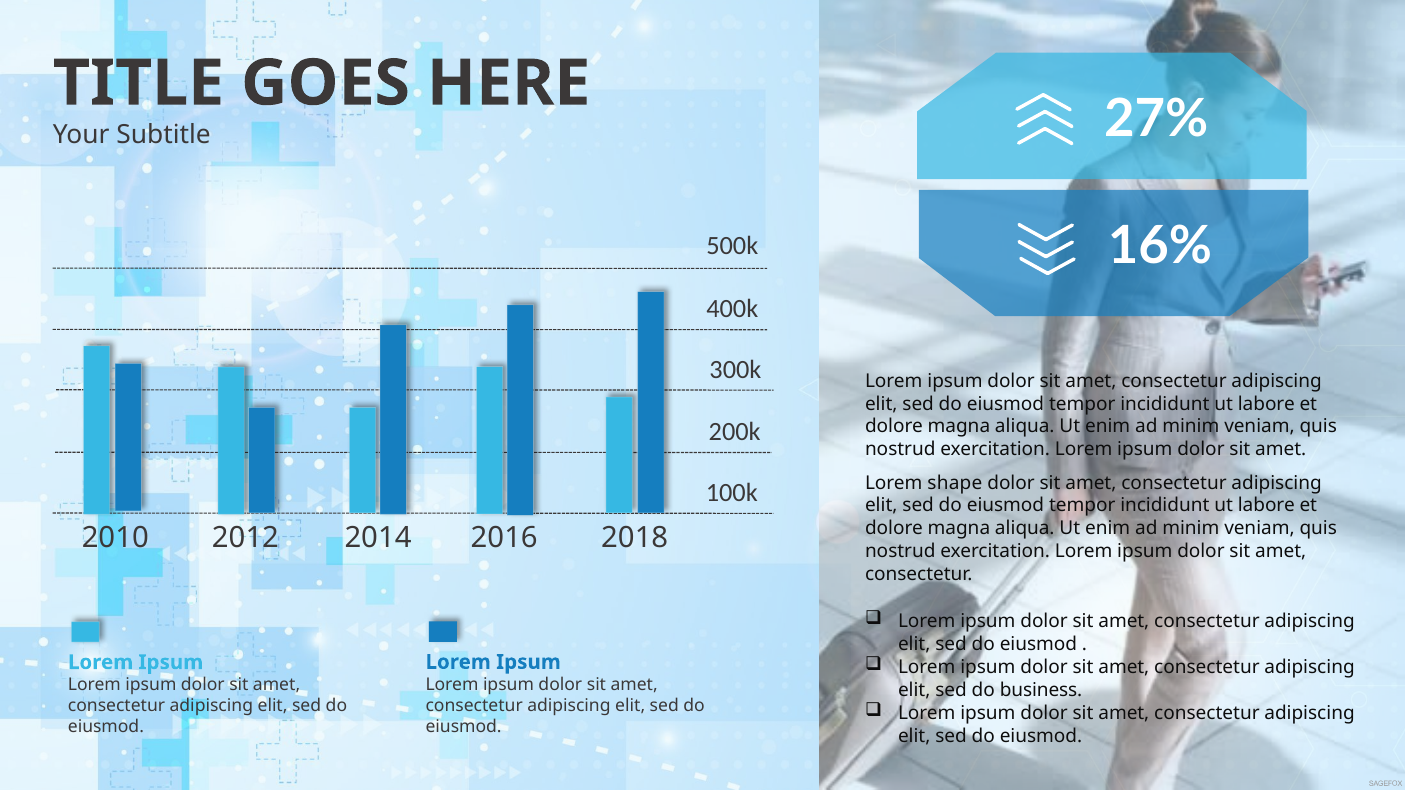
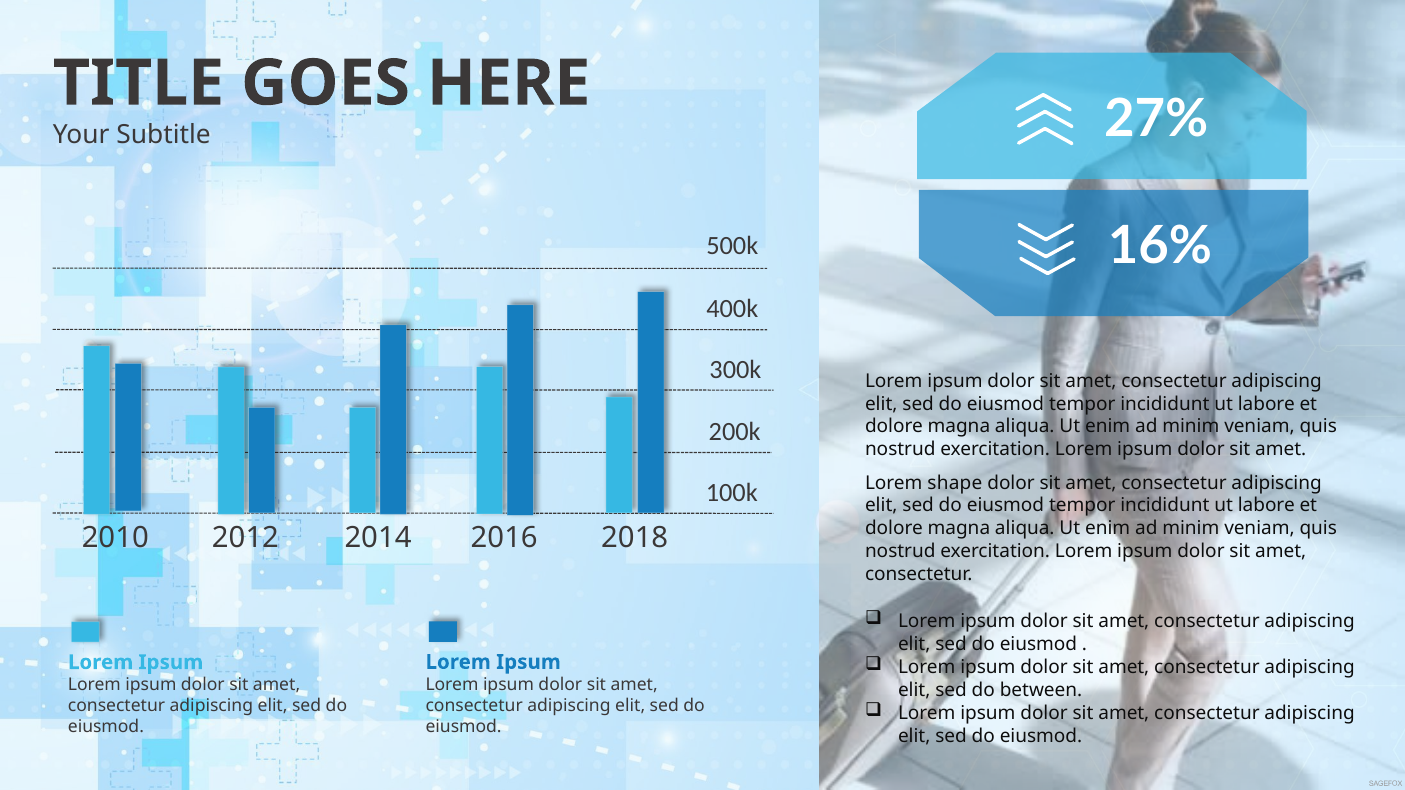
business: business -> between (1041, 691)
